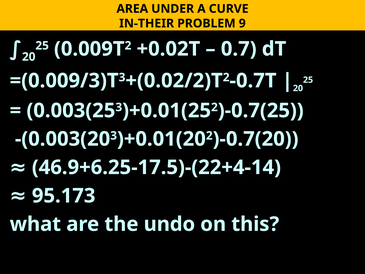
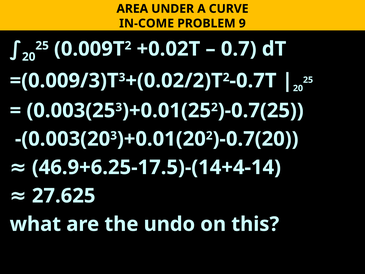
IN-THEIR: IN-THEIR -> IN-COME (147, 23)
46.9+6.25-17.5)-(22+4-14: 46.9+6.25-17.5)-(22+4-14 -> 46.9+6.25-17.5)-(14+4-14 (156, 167)
95.173: 95.173 -> 27.625 (64, 196)
